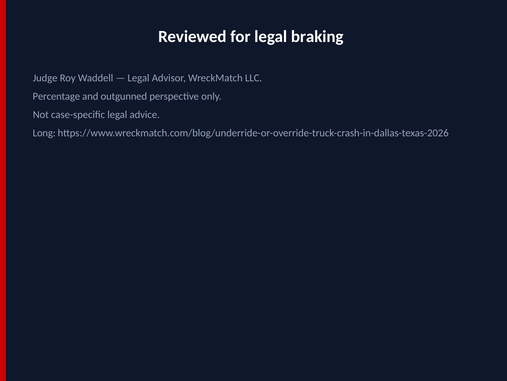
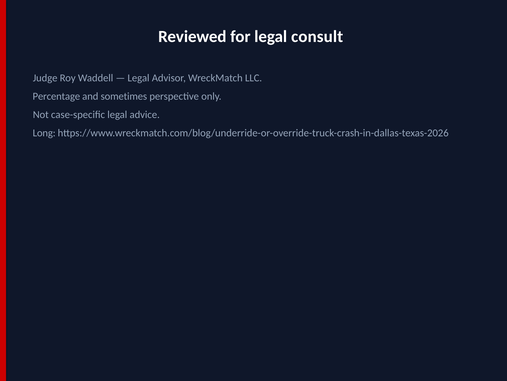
braking: braking -> consult (317, 37)
outgunned: outgunned -> sometimes (124, 96)
